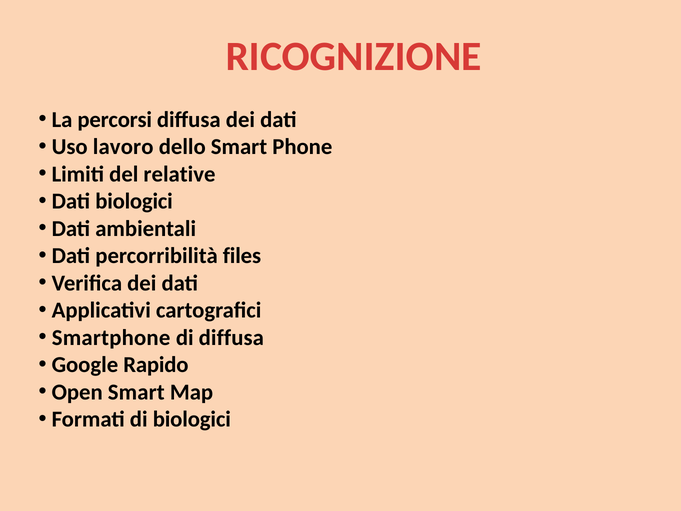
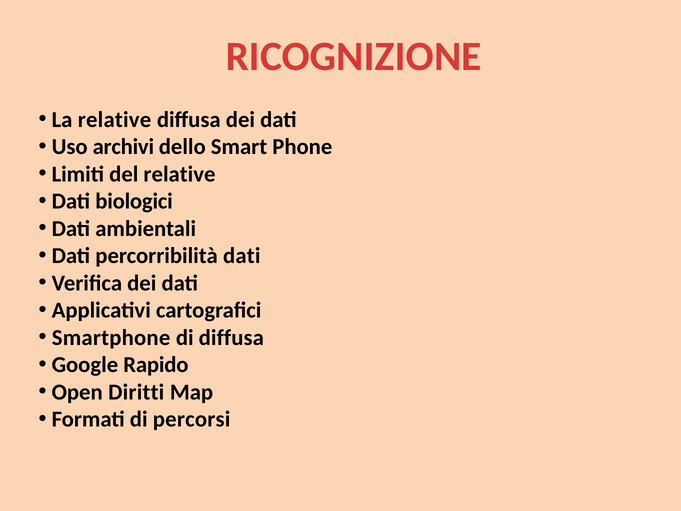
La percorsi: percorsi -> relative (115, 120)
lavoro: lavoro -> archivi (123, 147)
percorribilità files: files -> dati (242, 256)
Open Smart: Smart -> Diritti (136, 392)
di biologici: biologici -> percorsi (192, 419)
